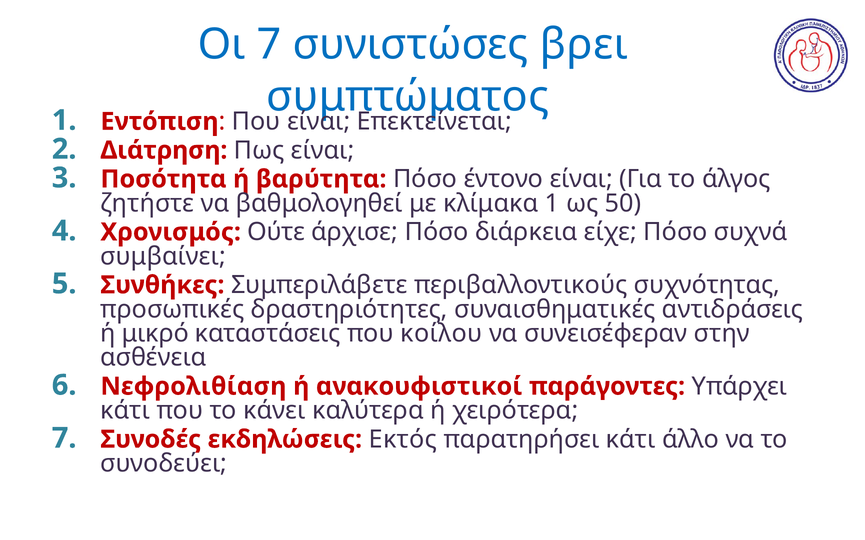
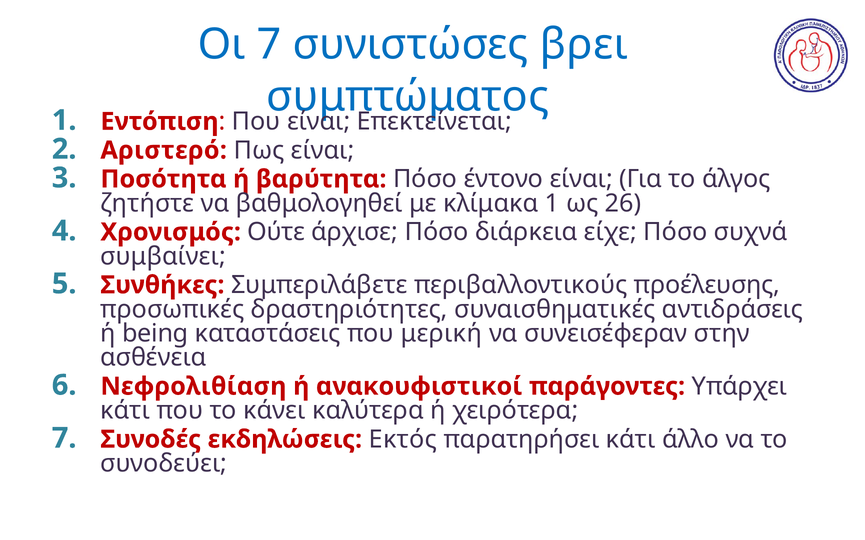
Διάτρηση: Διάτρηση -> Αριστερό (164, 151)
50: 50 -> 26 (623, 204)
συχνότητας: συχνότητας -> προέλευσης (707, 285)
μικρό: μικρό -> being (155, 334)
κοίλου: κοίλου -> μερική (441, 334)
